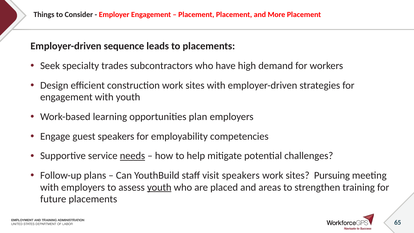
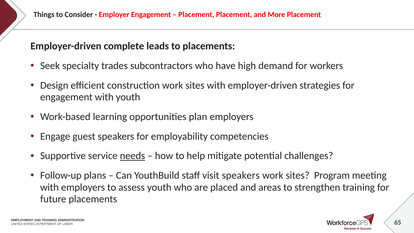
sequence: sequence -> complete (124, 46)
Pursuing: Pursuing -> Program (332, 175)
youth underline: present -> none (159, 187)
